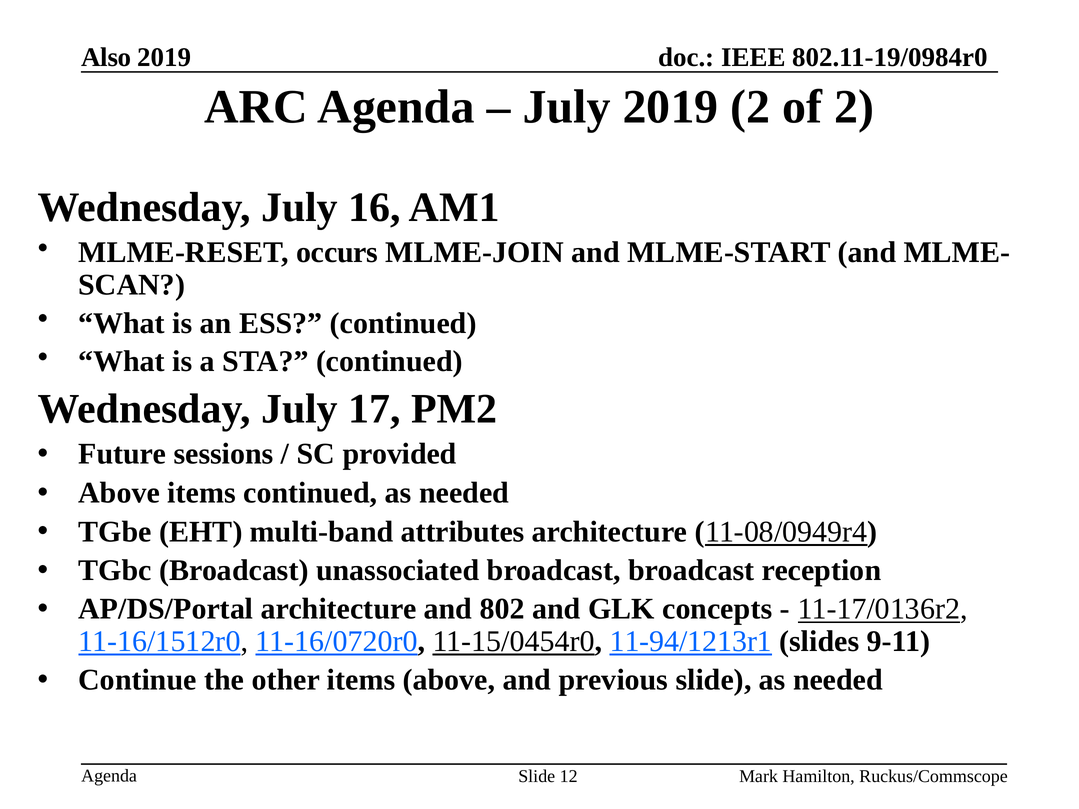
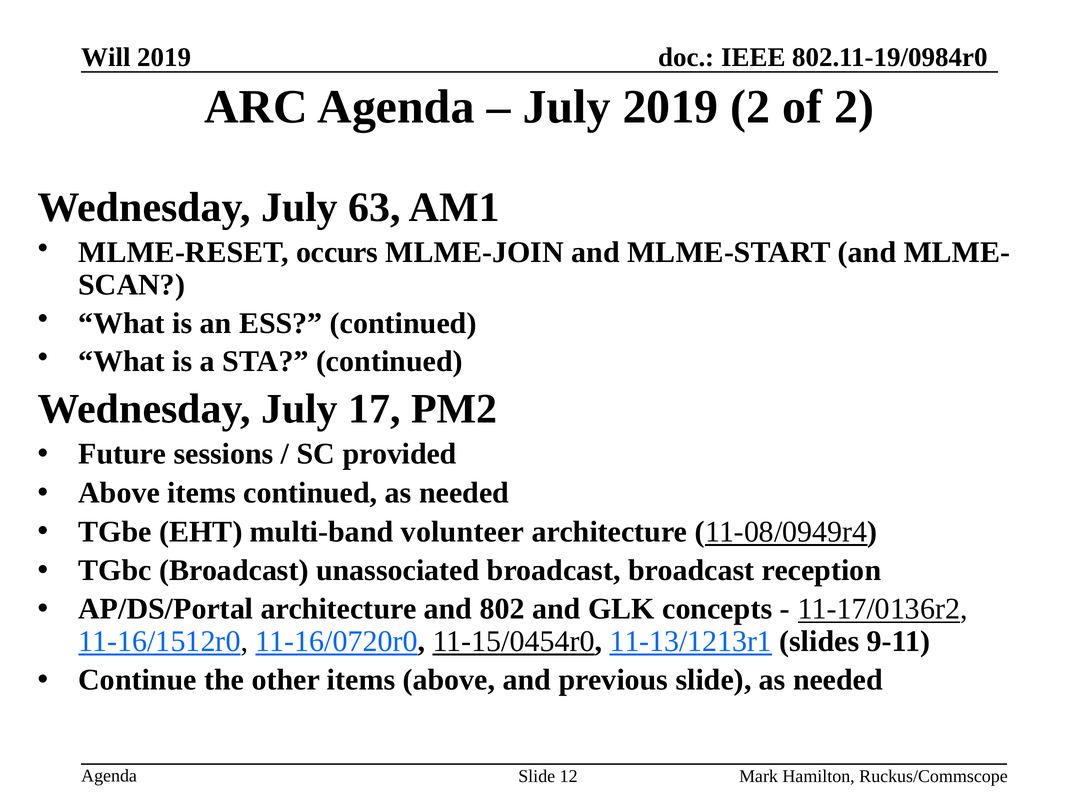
Also: Also -> Will (106, 58)
16: 16 -> 63 (375, 208)
attributes: attributes -> volunteer (462, 532)
11-94/1213r1: 11-94/1213r1 -> 11-13/1213r1 (691, 641)
